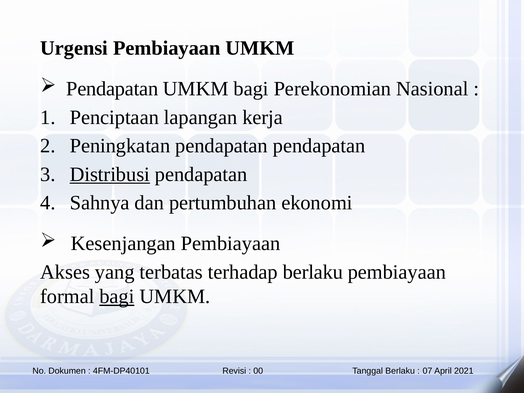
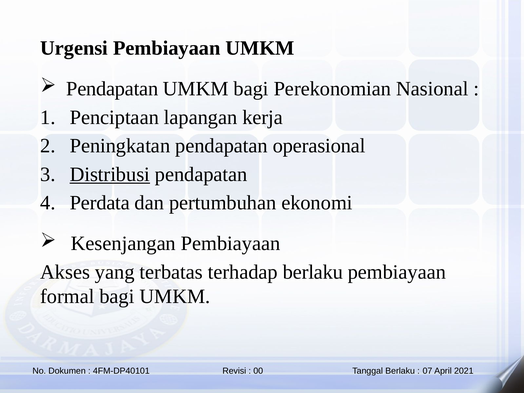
pendapatan pendapatan: pendapatan -> operasional (319, 146)
Sahnya: Sahnya -> Perdata (100, 203)
bagi underline: present -> none (117, 296)
